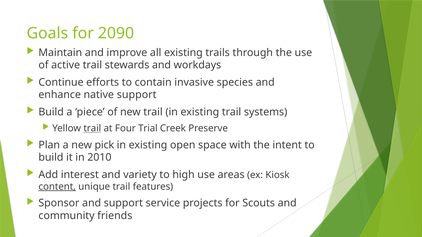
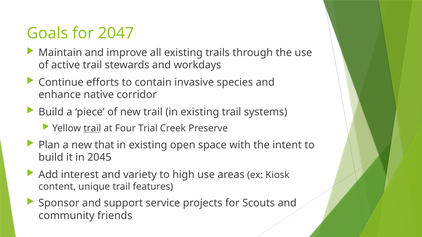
2090: 2090 -> 2047 (116, 33)
native support: support -> corridor (137, 95)
pick: pick -> that (104, 145)
2010: 2010 -> 2045 (99, 158)
content underline: present -> none (57, 187)
